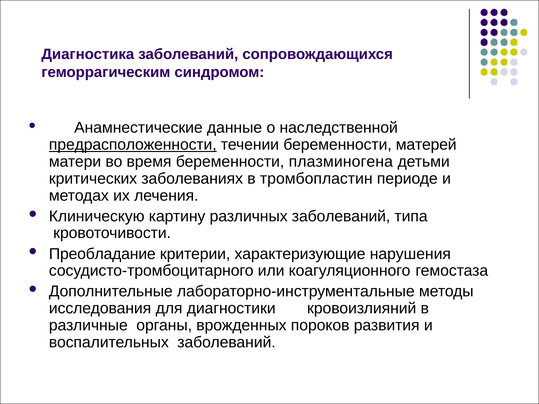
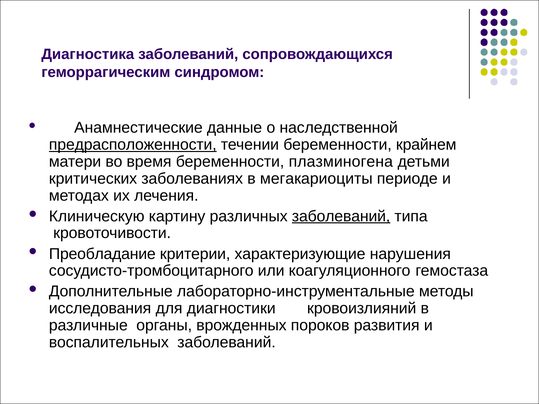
матерей: матерей -> крайнем (426, 145)
тромбопластин: тромбопластин -> мегакариоциты (316, 179)
заболеваний underline: none -> present (341, 216)
